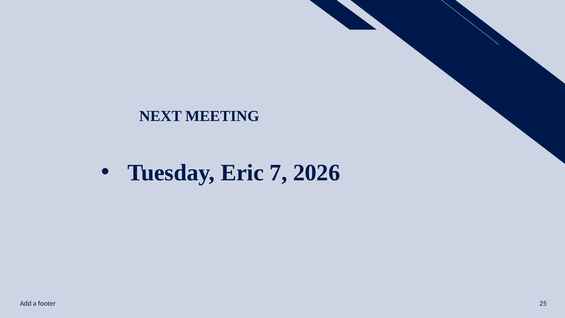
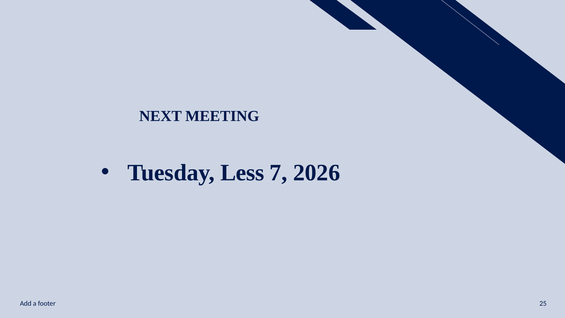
Eric: Eric -> Less (242, 173)
